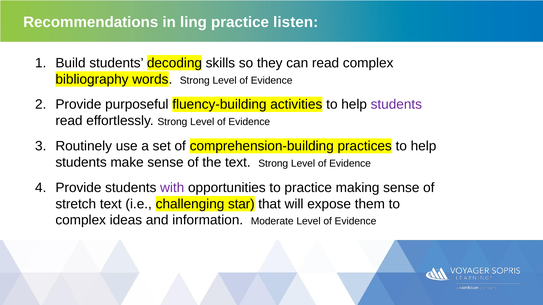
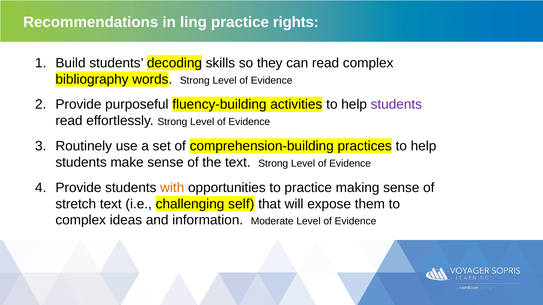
listen: listen -> rights (296, 22)
with colour: purple -> orange (172, 188)
star: star -> self (241, 204)
